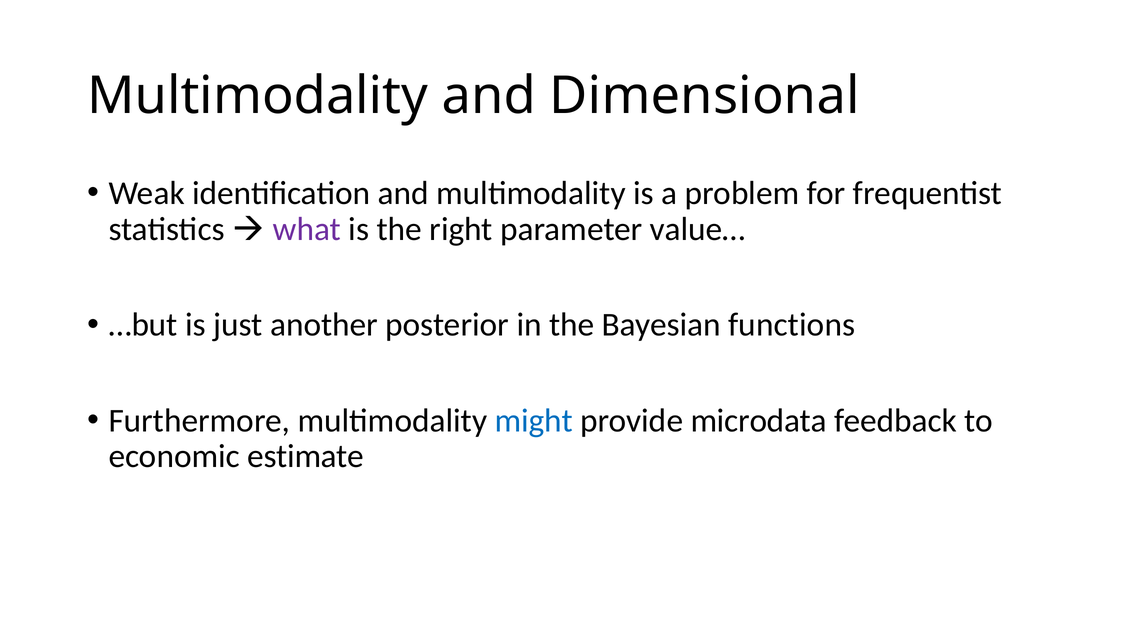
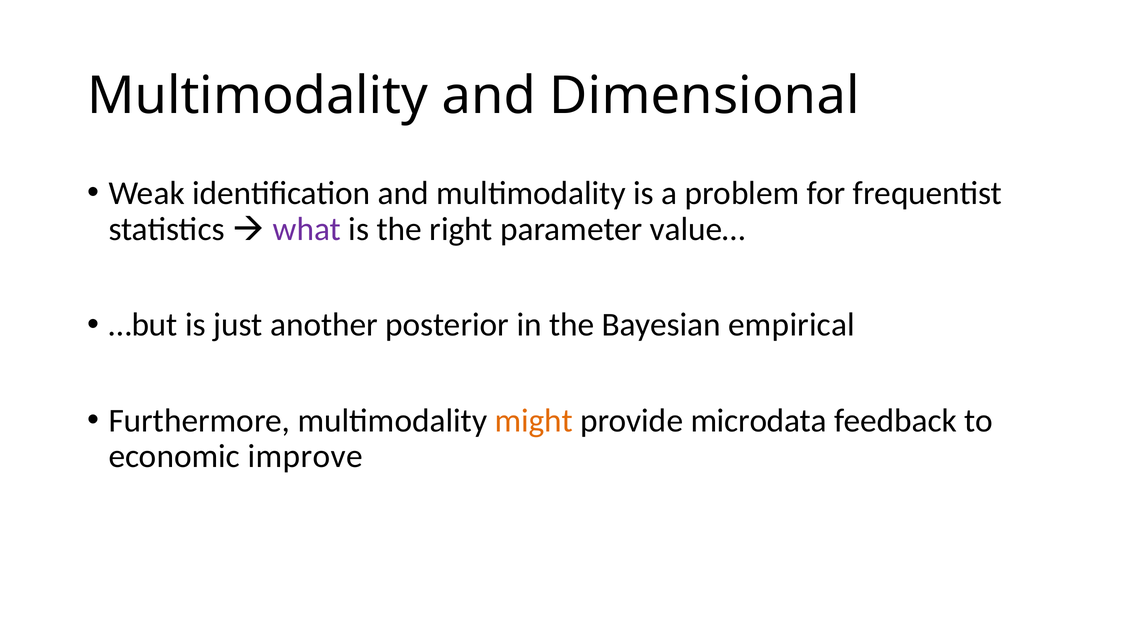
functions: functions -> empirical (792, 325)
might colour: blue -> orange (534, 421)
estimate: estimate -> improve (305, 457)
